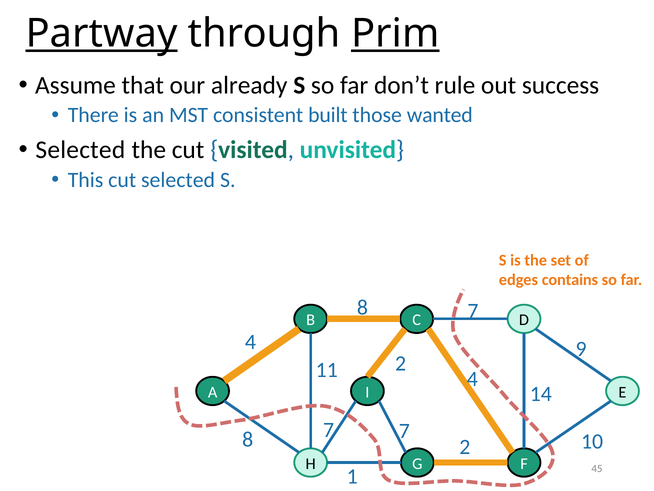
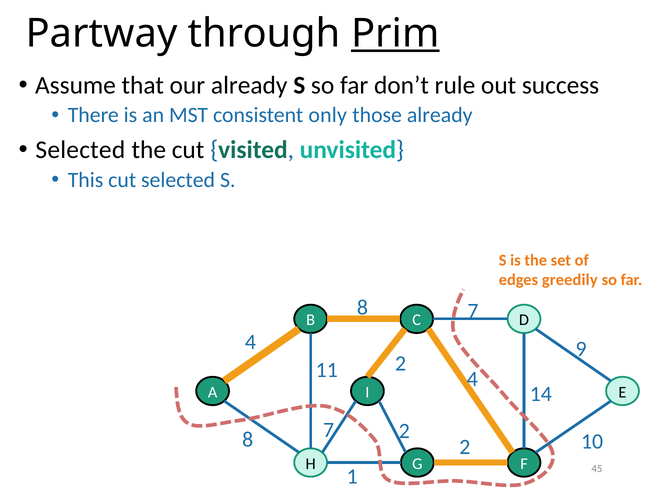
Partway underline: present -> none (102, 34)
built: built -> only (328, 115)
those wanted: wanted -> already (440, 115)
contains: contains -> greedily (570, 280)
7 7: 7 -> 2 (404, 431)
